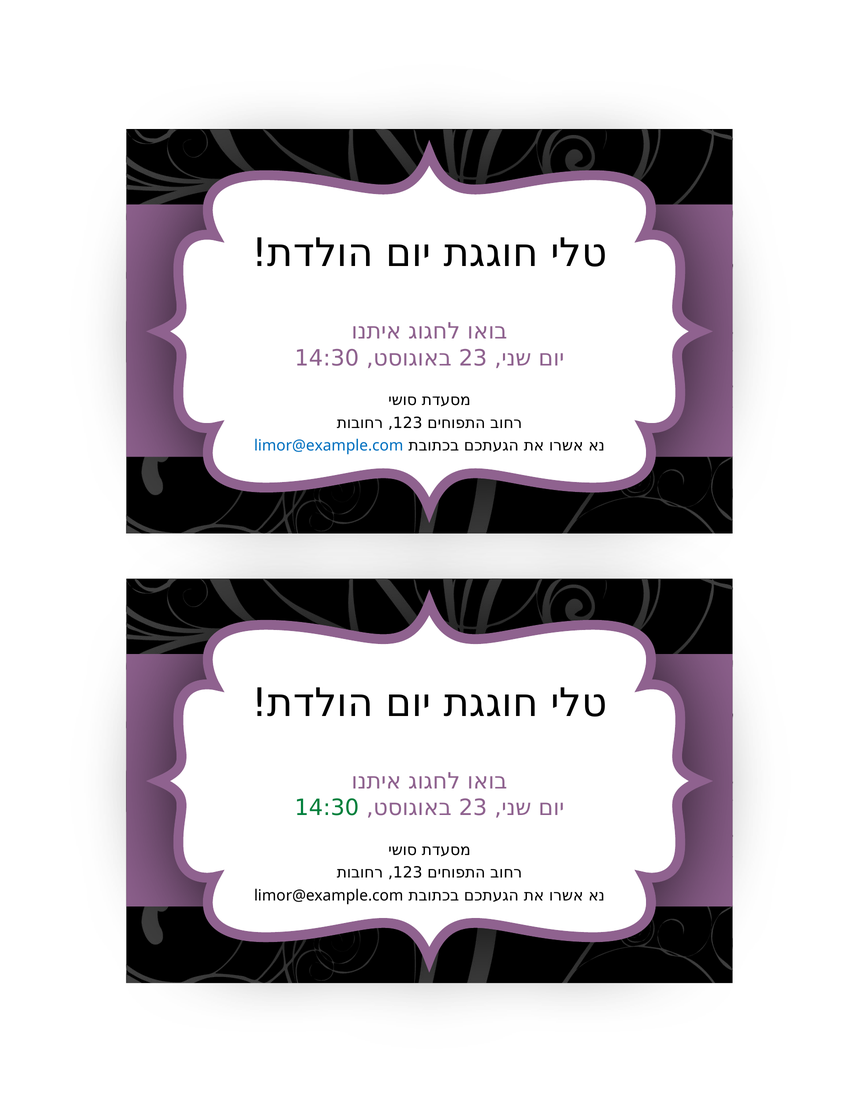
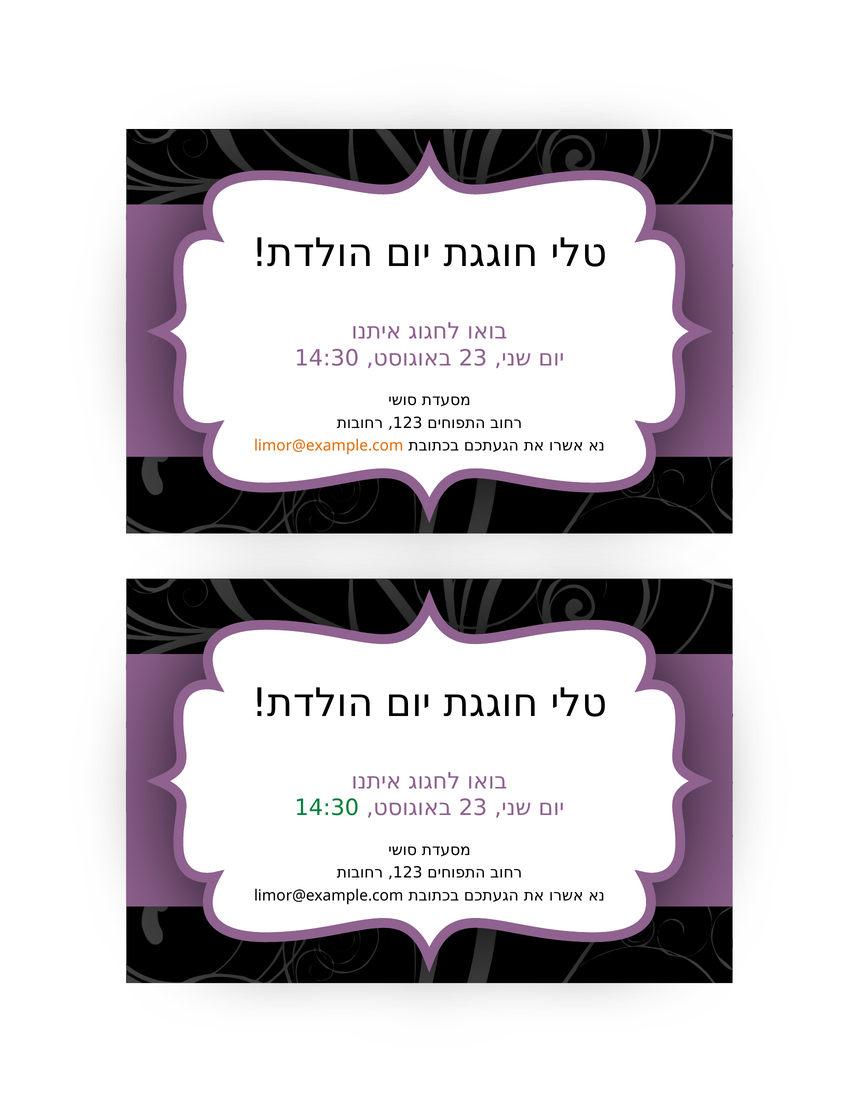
limor@example.com colour: blue -> orange (329, 446)
